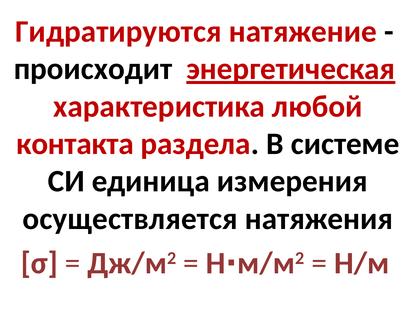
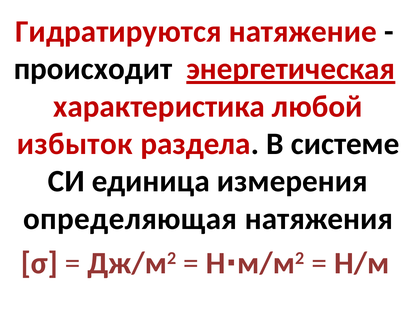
контакта: контакта -> избыток (75, 144)
осуществляется: осуществляется -> определяющая (130, 219)
